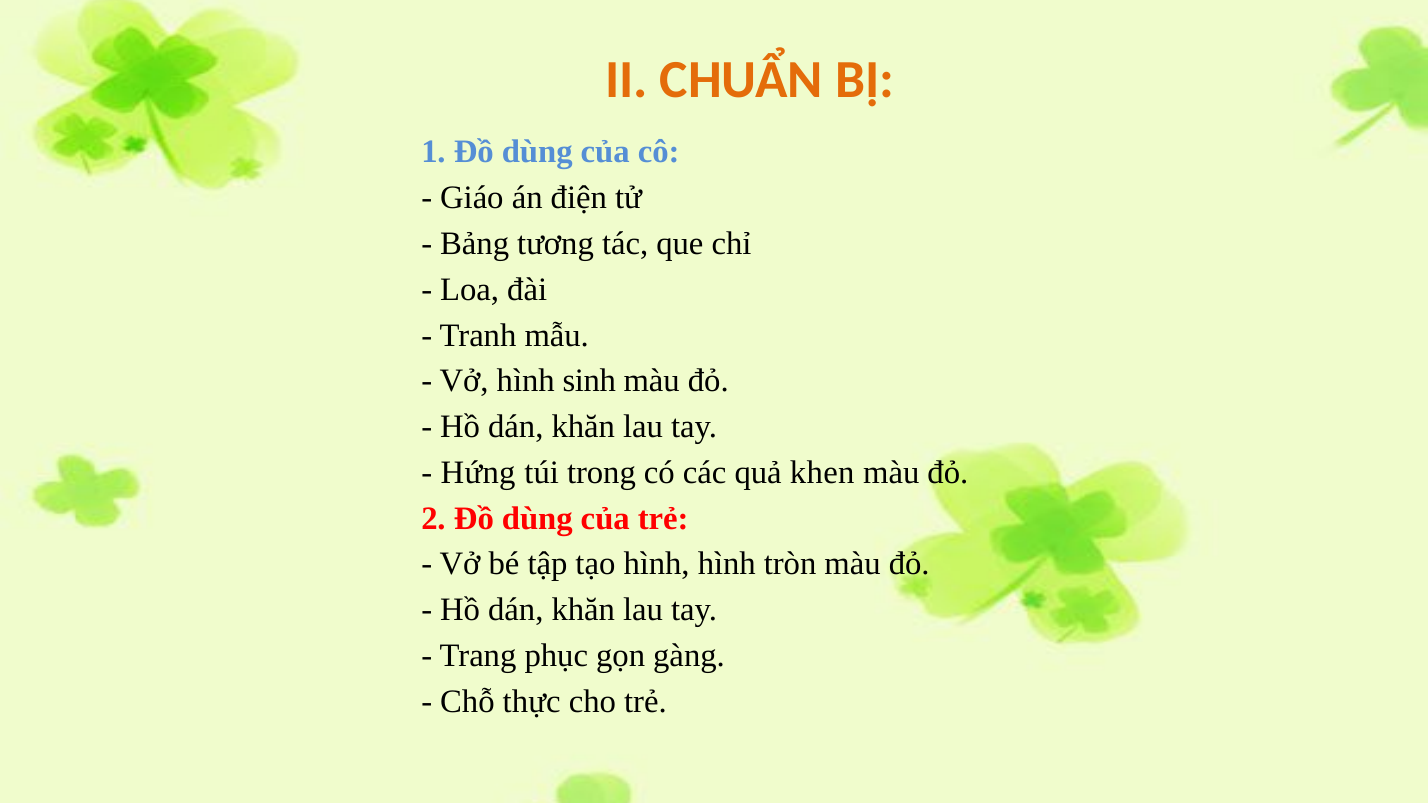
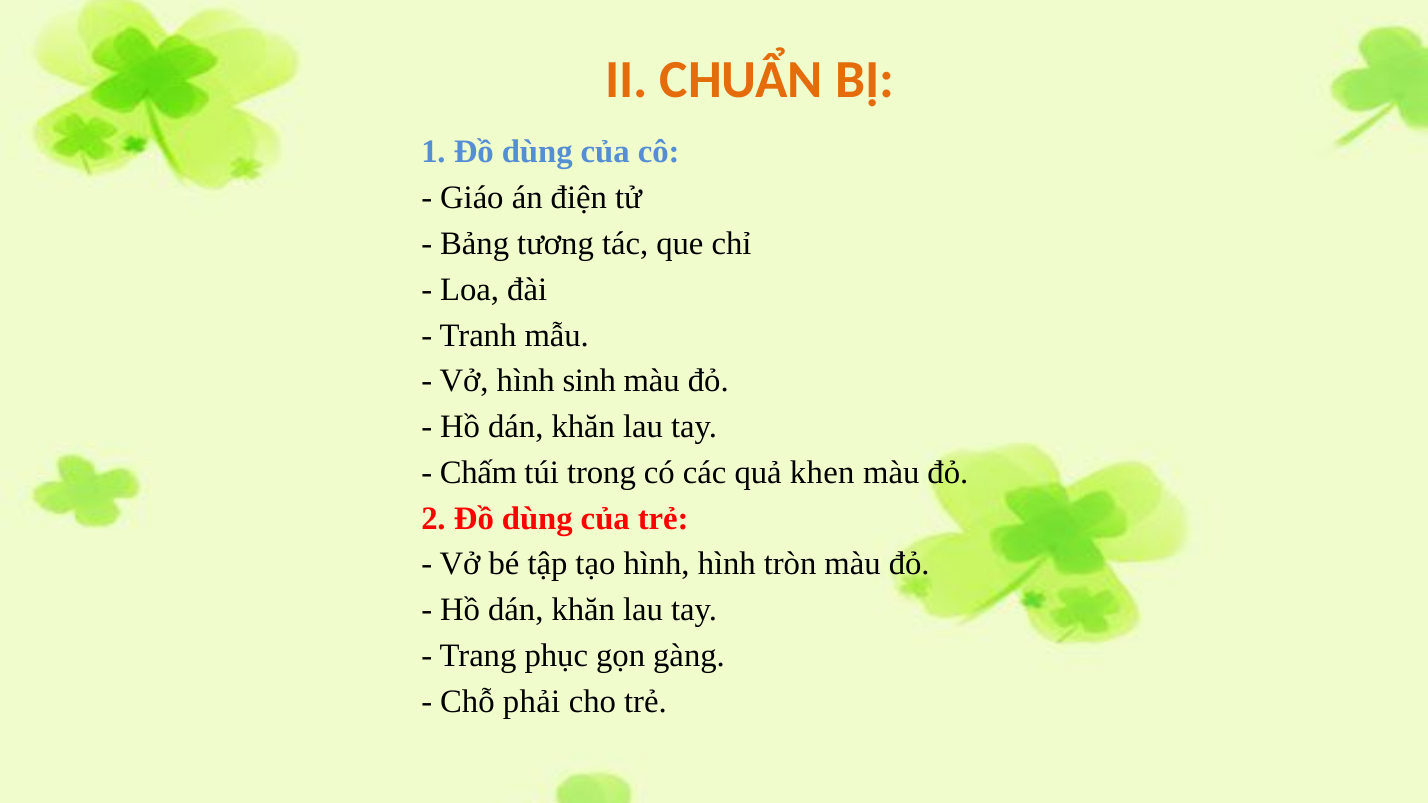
Hứng: Hứng -> Chấm (478, 473)
thực: thực -> phải (532, 702)
